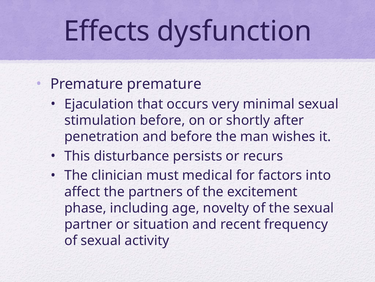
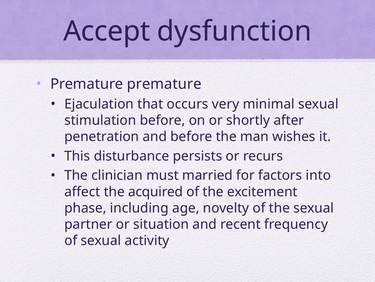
Effects: Effects -> Accept (107, 31)
medical: medical -> married (207, 175)
partners: partners -> acquired (156, 191)
